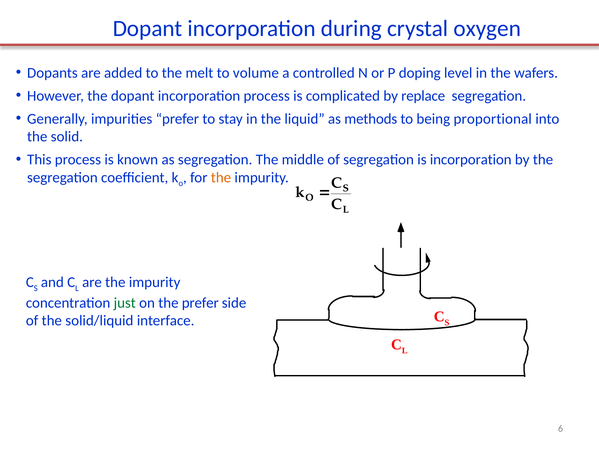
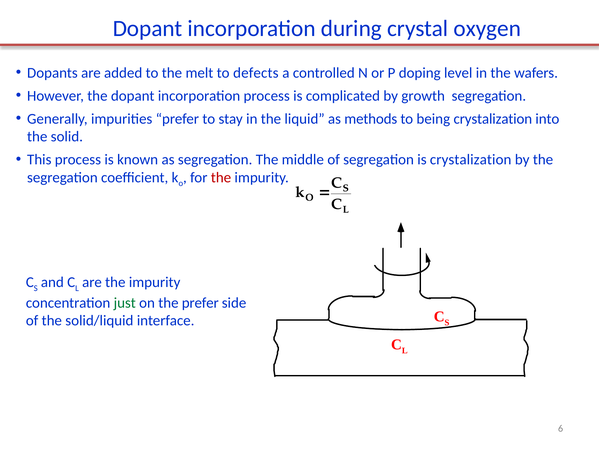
volume: volume -> defects (256, 73)
replace: replace -> growth (423, 96)
being proportional: proportional -> crystalization (493, 119)
is incorporation: incorporation -> crystalization (471, 160)
the colour: orange -> red (221, 178)
